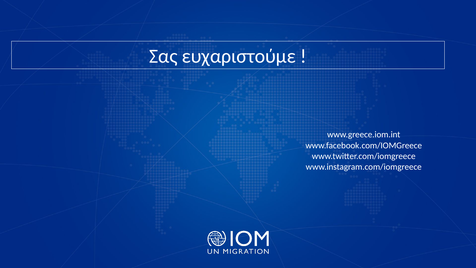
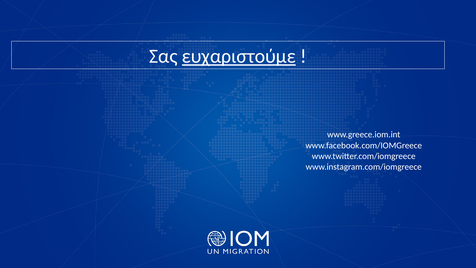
ευχαριστούμε underline: none -> present (239, 56)
